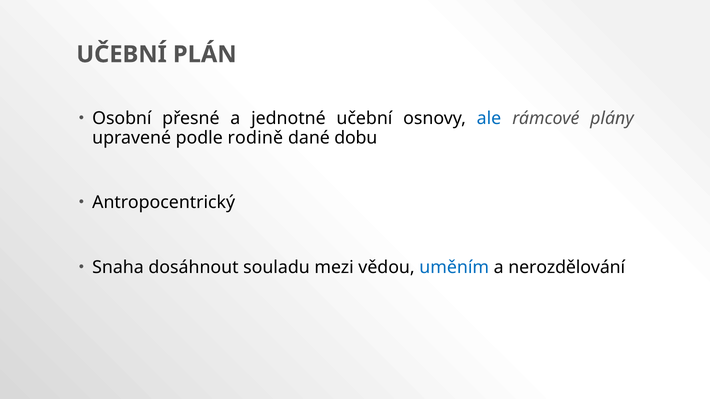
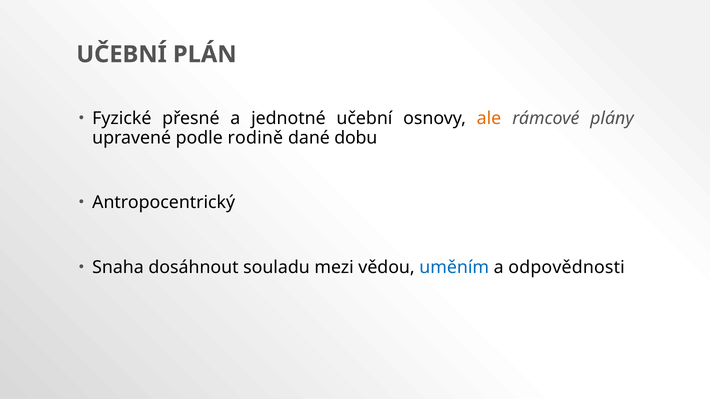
Osobní: Osobní -> Fyzické (122, 119)
ale colour: blue -> orange (489, 119)
nerozdělování: nerozdělování -> odpovědnosti (567, 268)
